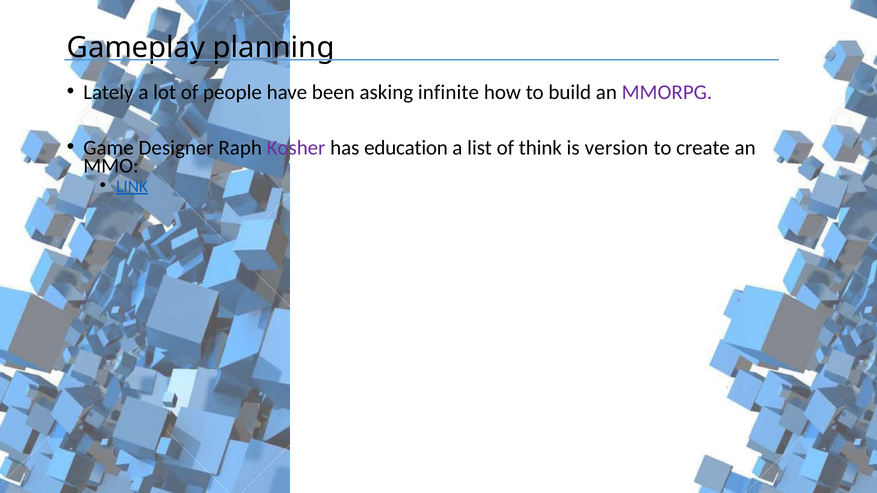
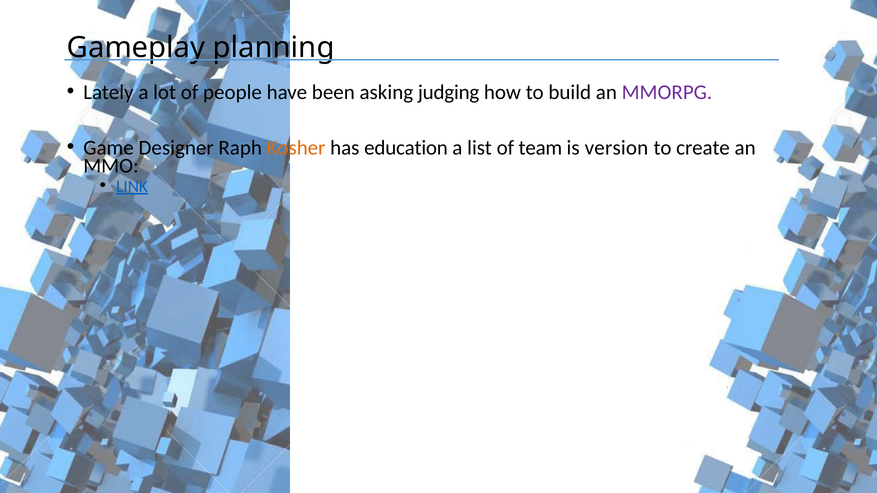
infinite: infinite -> judging (449, 92)
Kosher colour: purple -> orange (296, 148)
think: think -> team (540, 148)
